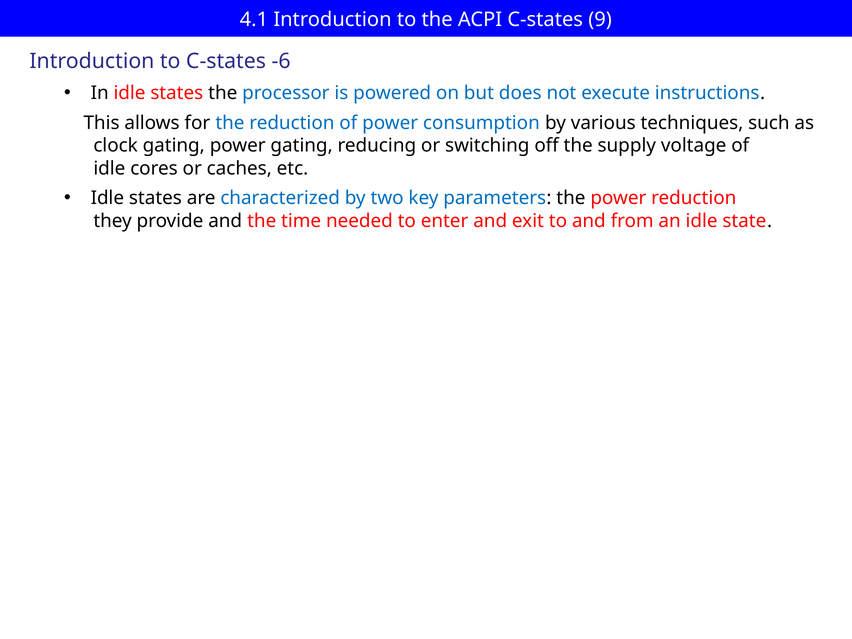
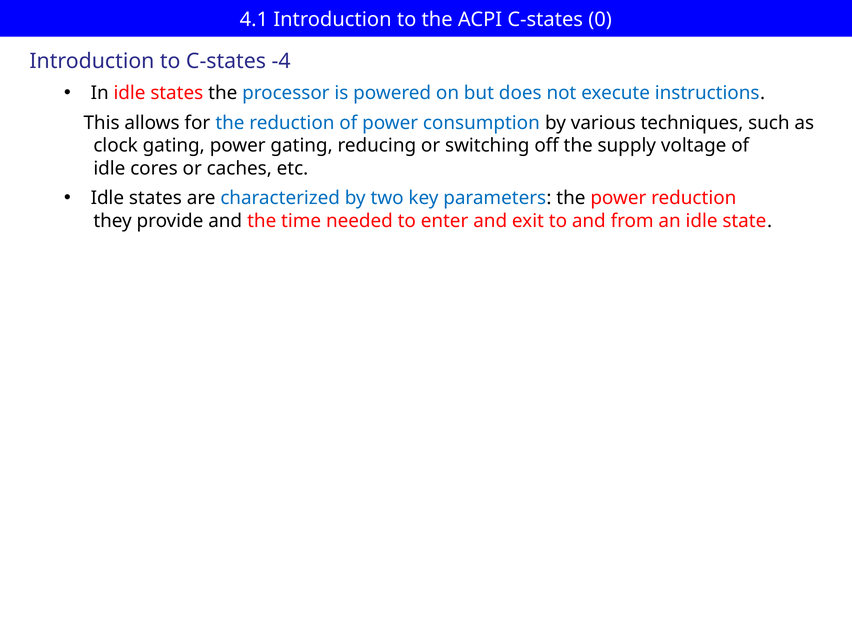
9: 9 -> 0 (600, 20)
-6: -6 -> -4 (281, 61)
